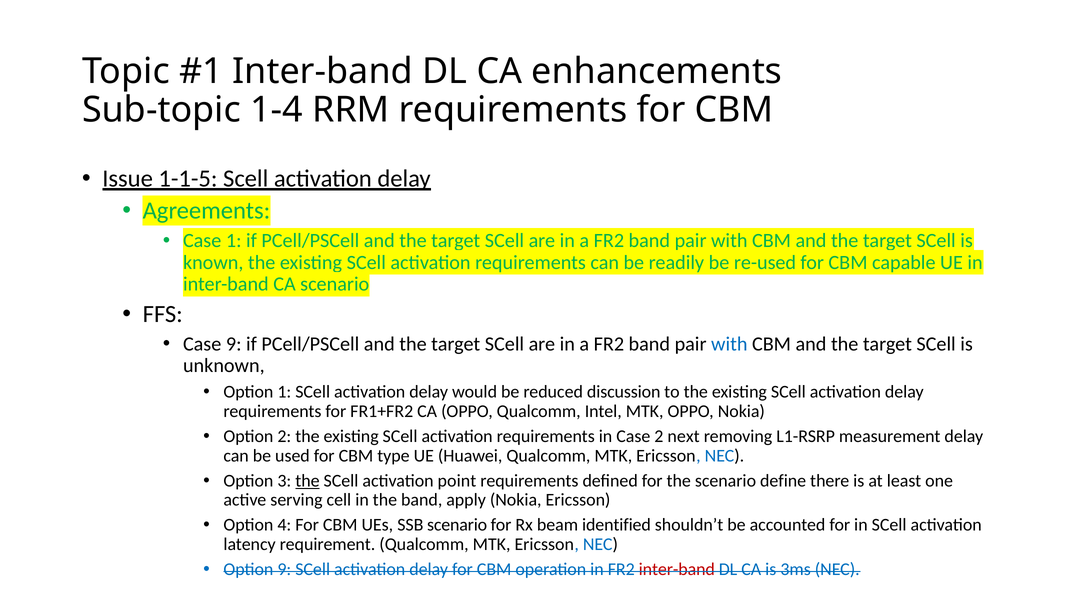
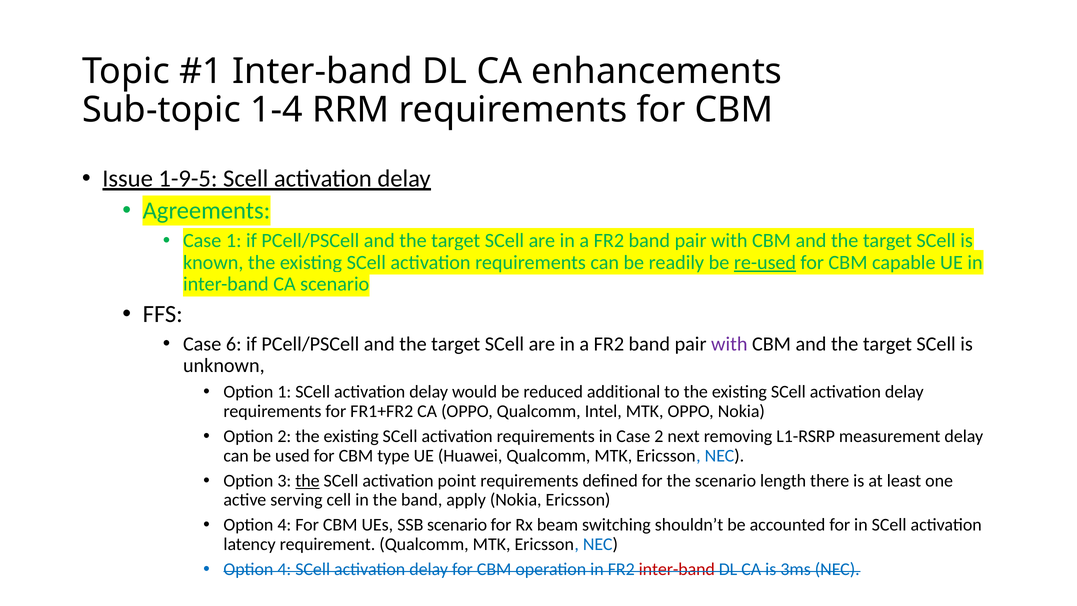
1-1-5: 1-1-5 -> 1-9-5 (188, 178)
re-used underline: none -> present (765, 262)
Case 9: 9 -> 6 (234, 344)
with colour: blue -> purple (729, 344)
discussion: discussion -> additional (624, 392)
define: define -> length (783, 481)
identified: identified -> switching (616, 525)
9: 9 -> 4 (284, 569)
